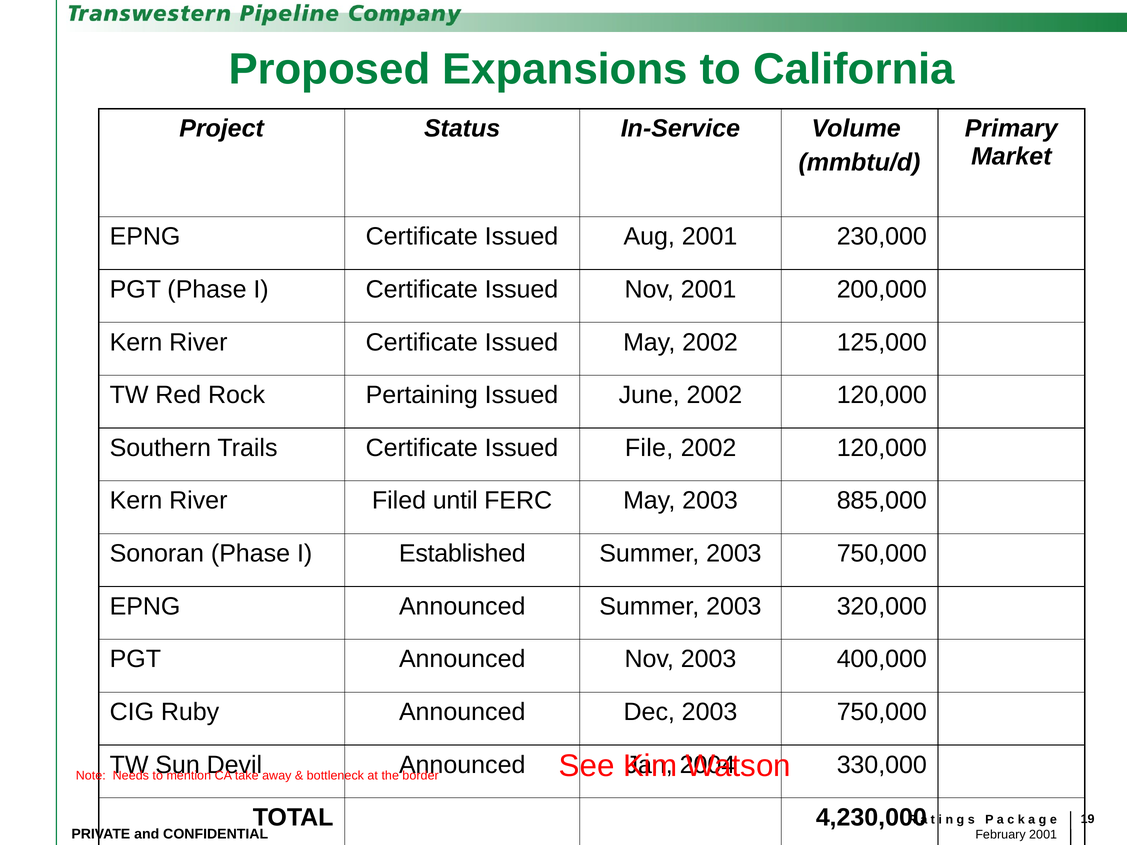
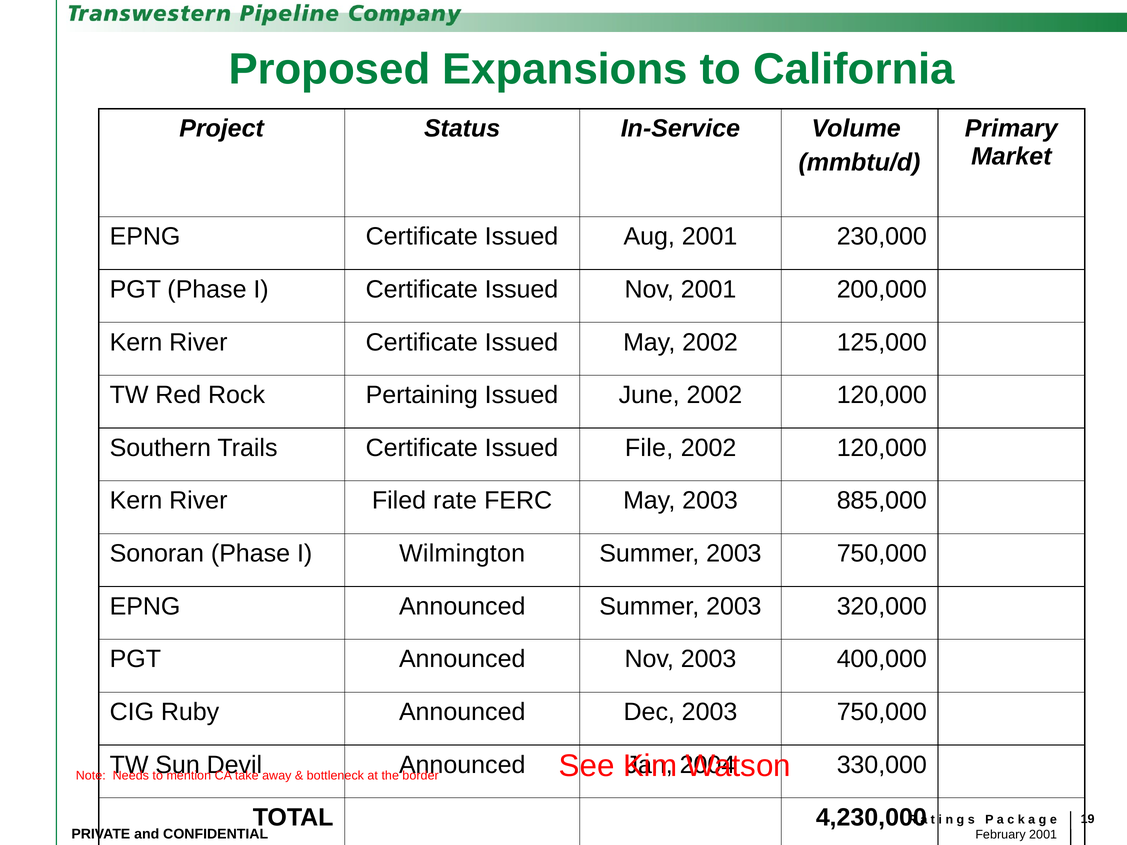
until: until -> rate (455, 501)
Established: Established -> Wilmington (462, 554)
